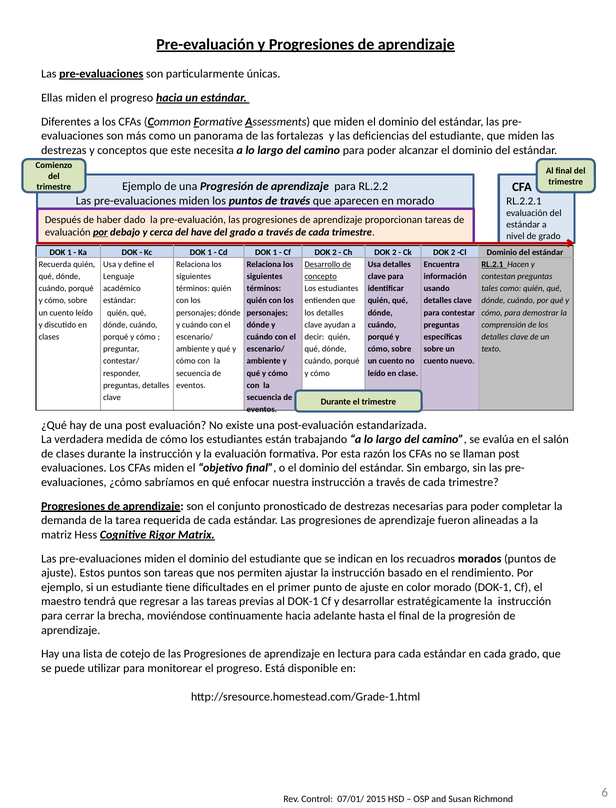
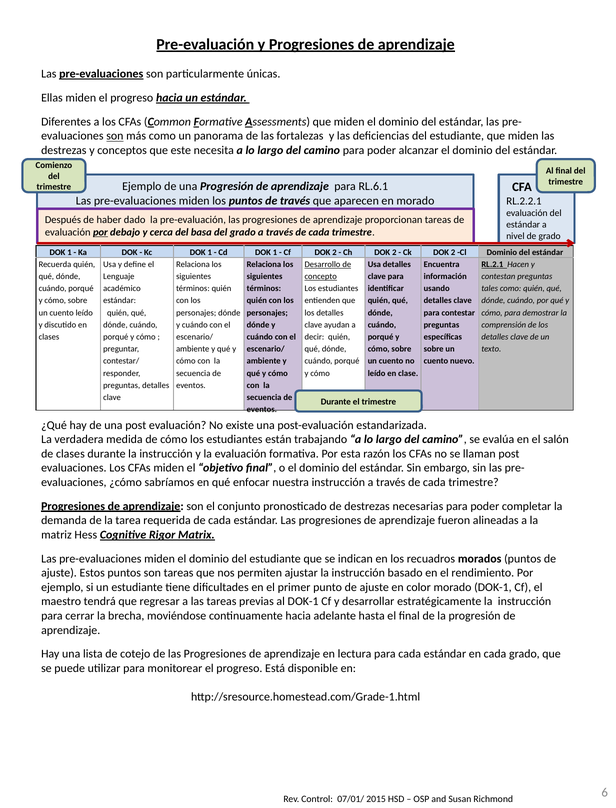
son underline: none -> present (115, 136)
RL.2.2: RL.2.2 -> RL.6.1 (373, 186)
have: have -> basa (201, 232)
